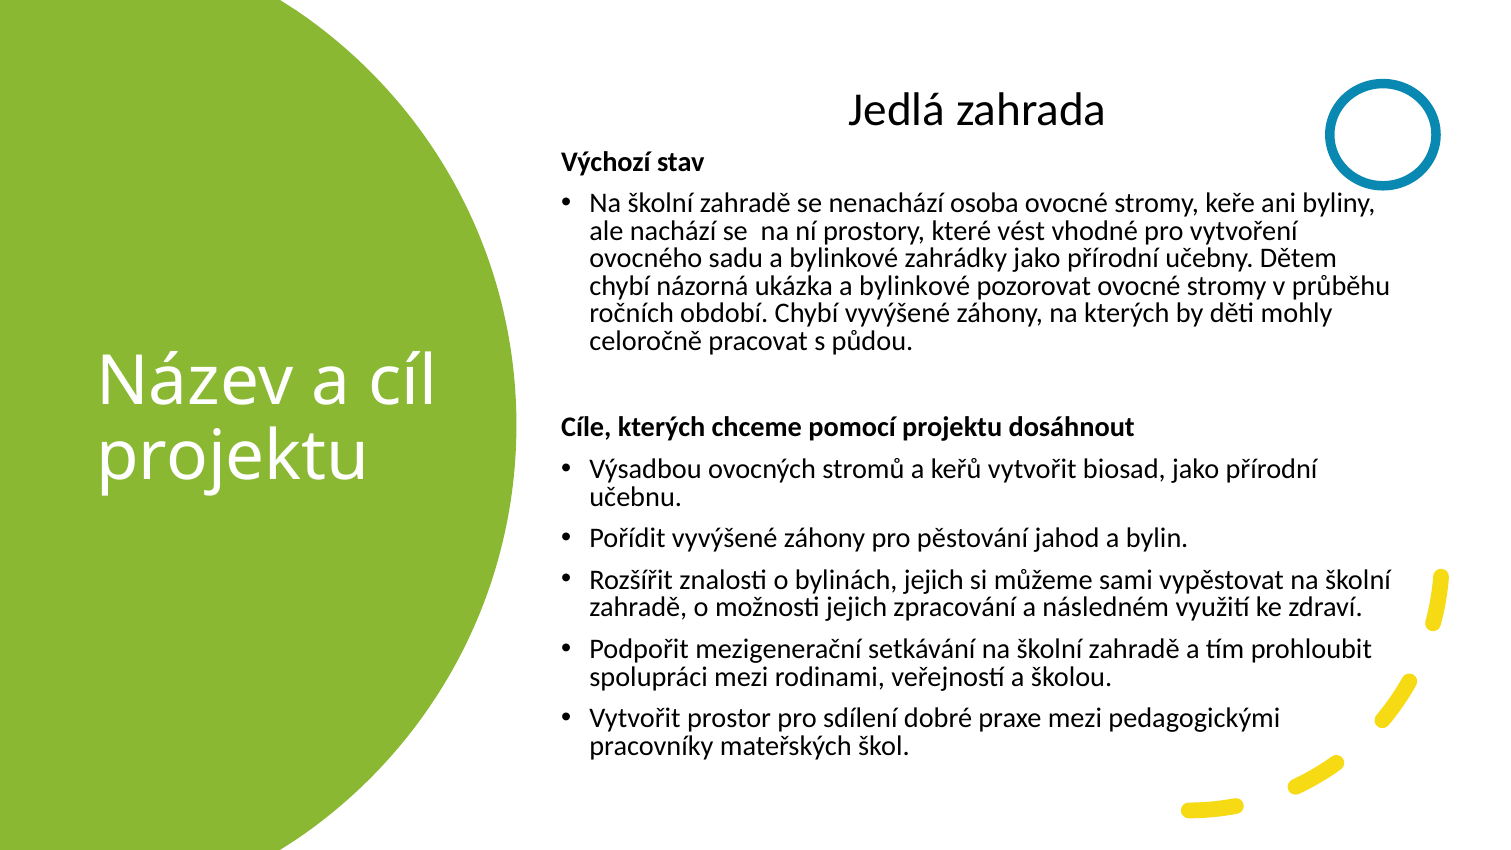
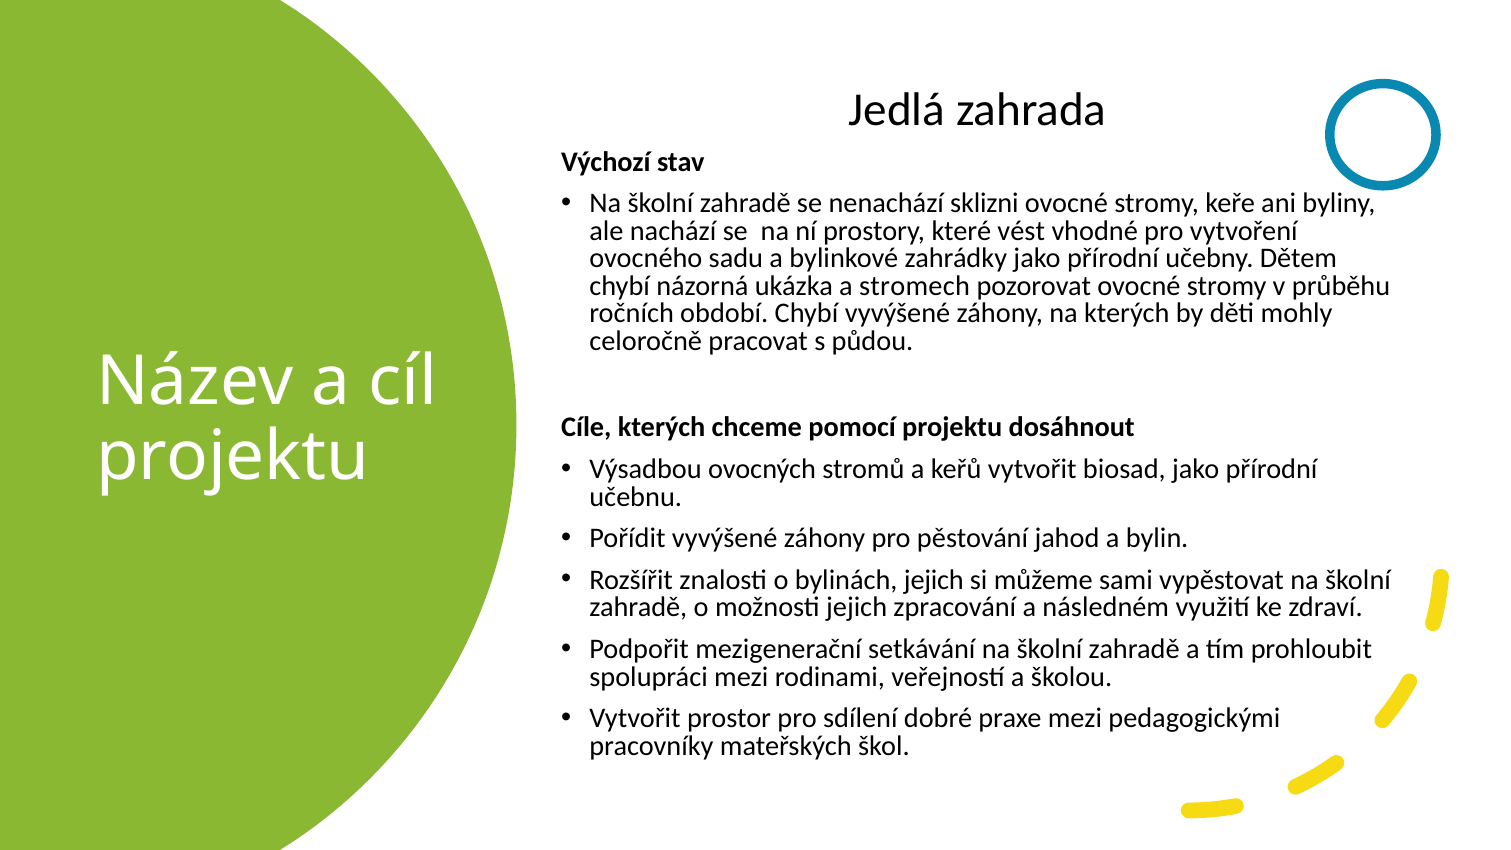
osoba: osoba -> sklizni (984, 203)
ukázka a bylinkové: bylinkové -> stromech (915, 286)
